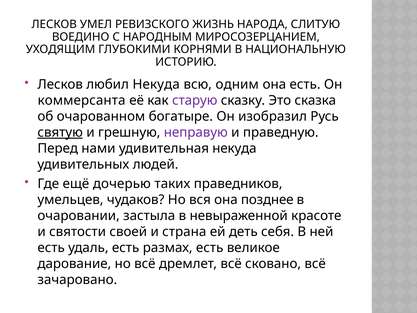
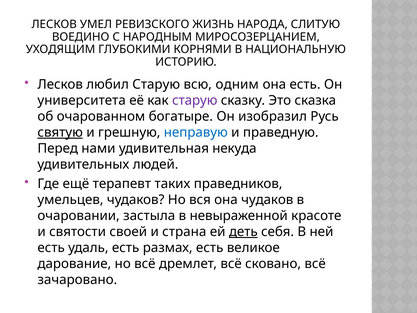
любил Некуда: Некуда -> Старую (156, 84)
коммерсанта: коммерсанта -> университета (82, 100)
неправую colour: purple -> blue (196, 132)
дочерью: дочерью -> терапевт (122, 184)
она позднее: позднее -> чудаков (267, 200)
деть underline: none -> present (243, 232)
